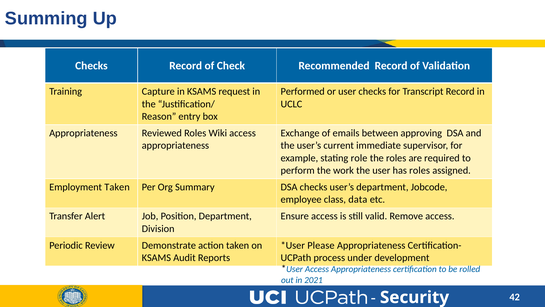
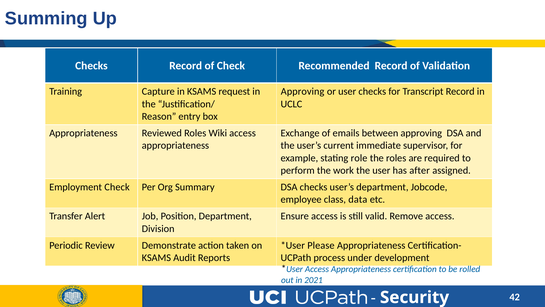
Performed: Performed -> Approving (303, 91)
has roles: roles -> after (420, 170)
Employment Taken: Taken -> Check (117, 187)
